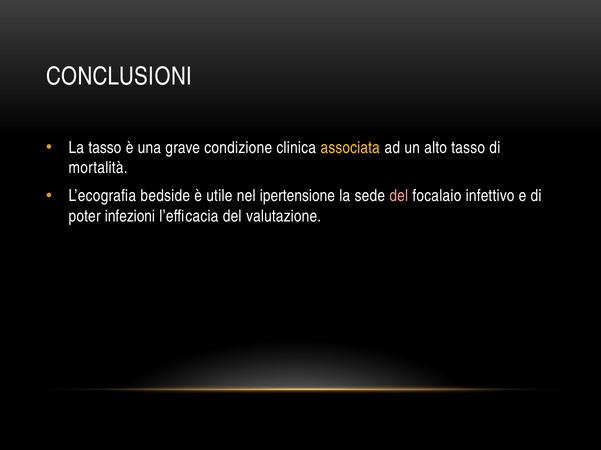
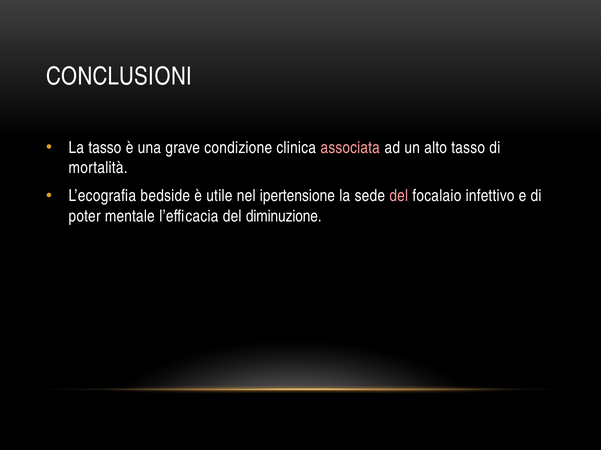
associata colour: yellow -> pink (350, 148)
infezioni: infezioni -> mentale (130, 216)
valutazione: valutazione -> diminuzione (284, 216)
